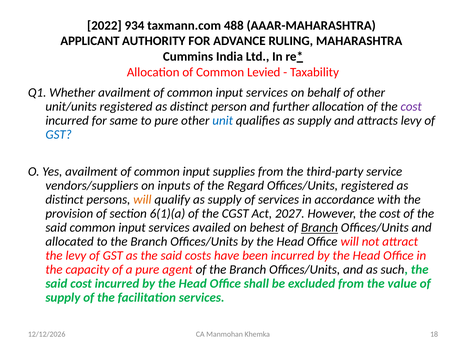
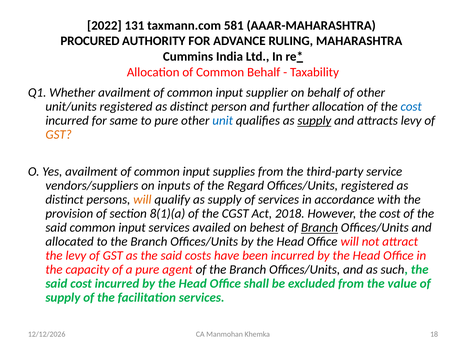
934: 934 -> 131 (134, 25)
488: 488 -> 581 (234, 25)
APPLICANT: APPLICANT -> PROCURED (90, 41)
Common Levied: Levied -> Behalf (264, 72)
of common input services: services -> supplier (267, 93)
cost colour: purple -> blue (411, 107)
supply underline: none -> present (314, 121)
GST colour: blue -> orange (59, 134)
6(1)(a: 6(1)(a -> 8(1)(a (167, 213)
2027: 2027 -> 2018 (290, 213)
